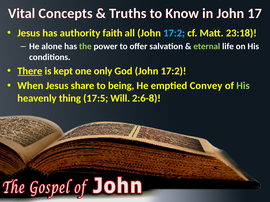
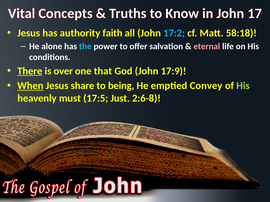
23:18: 23:18 -> 58:18 (241, 33)
the colour: light green -> light blue (85, 47)
eternal colour: light green -> pink (207, 47)
kept: kept -> over (63, 71)
only: only -> that (103, 71)
God John 17:2: 17:2 -> 17:9 (174, 71)
When underline: none -> present (30, 86)
thing: thing -> must (70, 99)
Will: Will -> Just (120, 99)
